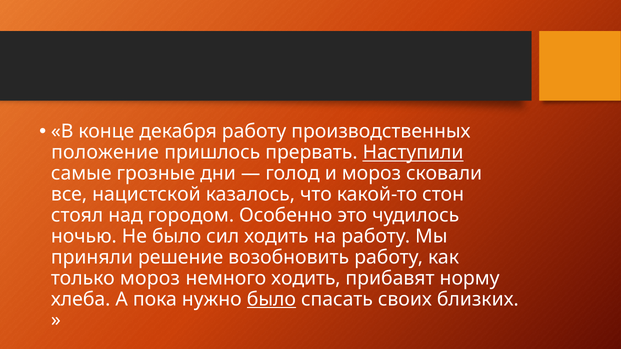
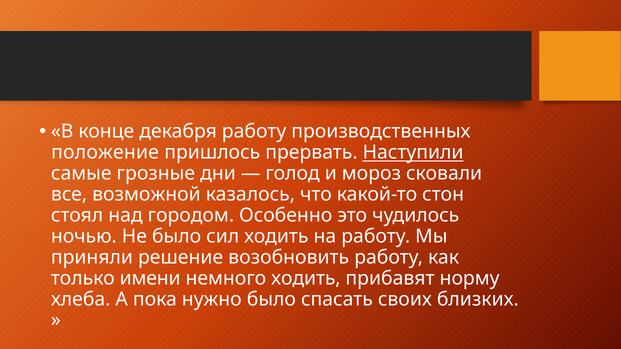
нацистской: нацистской -> возможной (146, 195)
только мороз: мороз -> имени (150, 278)
было underline: present -> none (271, 299)
